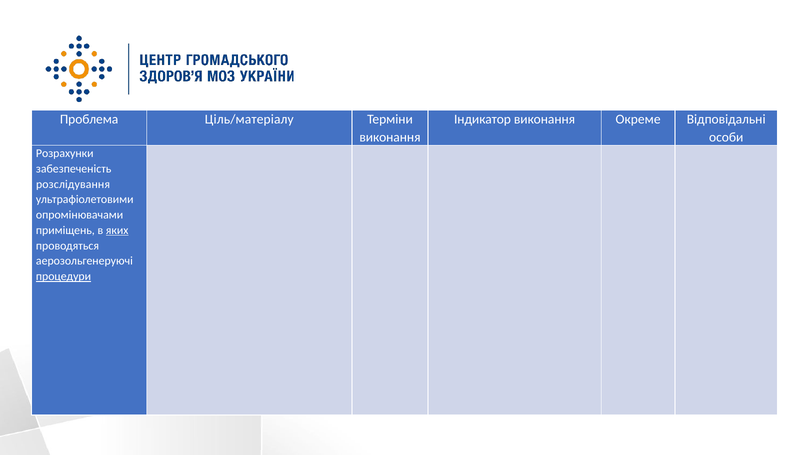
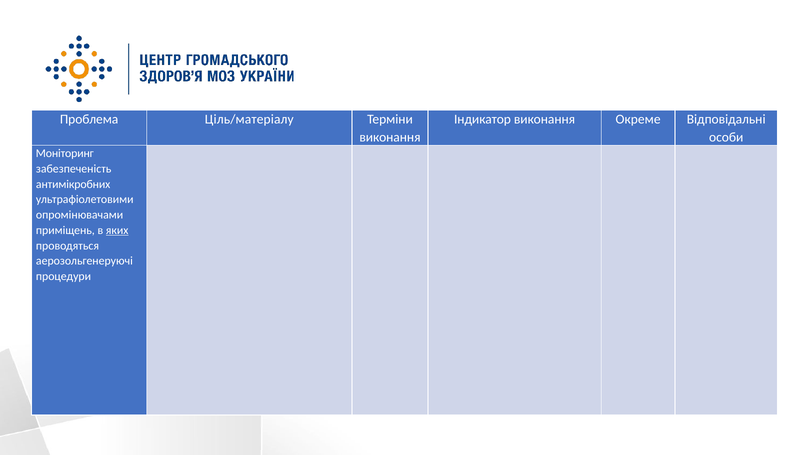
Розрахунки: Розрахунки -> Моніторинг (65, 154)
розслідування: розслідування -> антимікробних (73, 184)
процедури underline: present -> none (63, 276)
